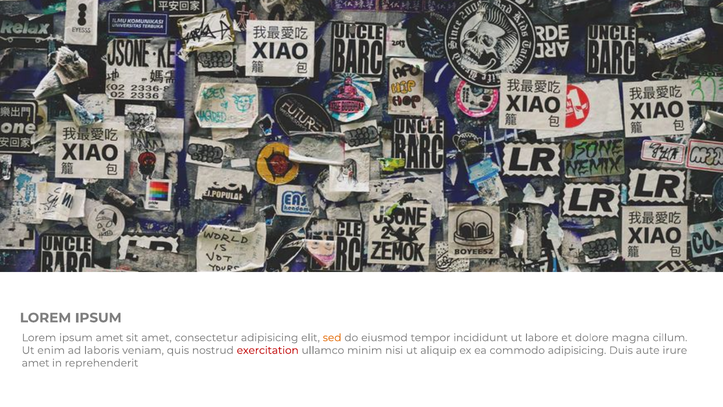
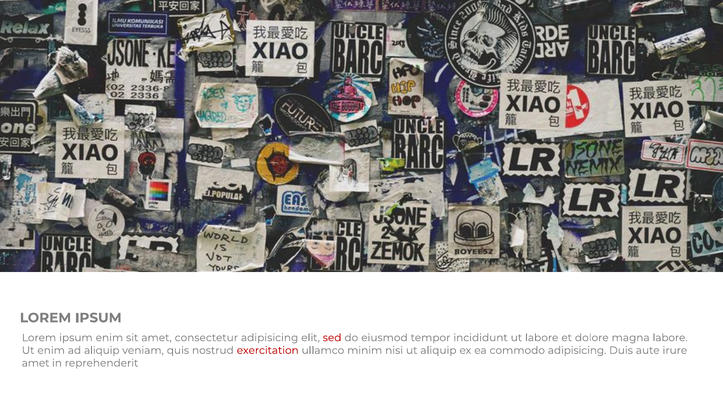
ipsum amet: amet -> enim (109, 337)
sed colour: orange -> red (332, 337)
magna cillum: cillum -> labore (670, 337)
ad laboris: laboris -> aliquip (102, 350)
